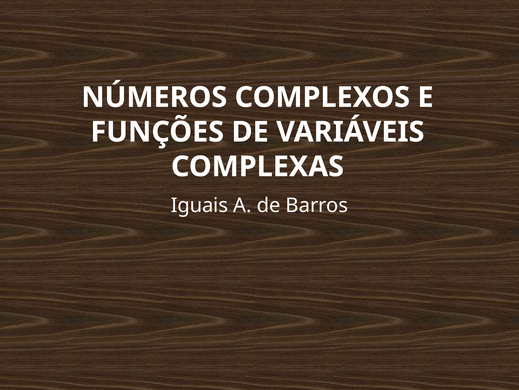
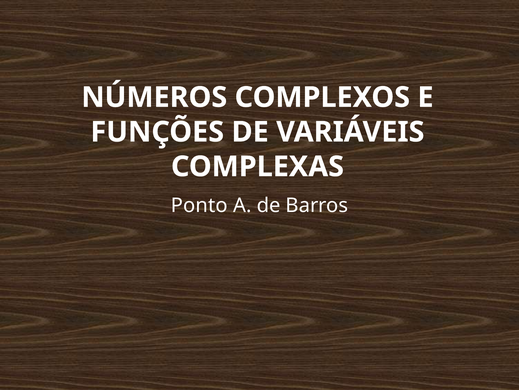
Iguais: Iguais -> Ponto (199, 205)
